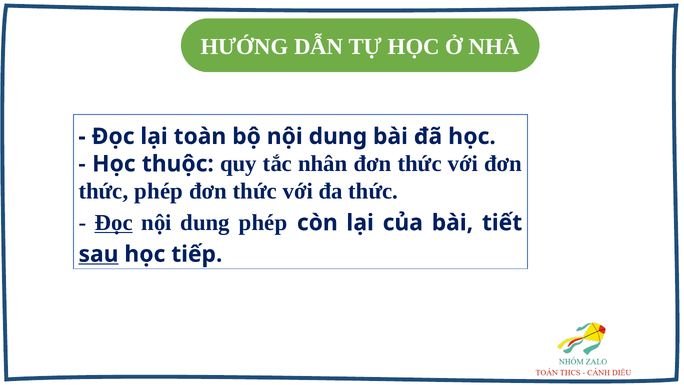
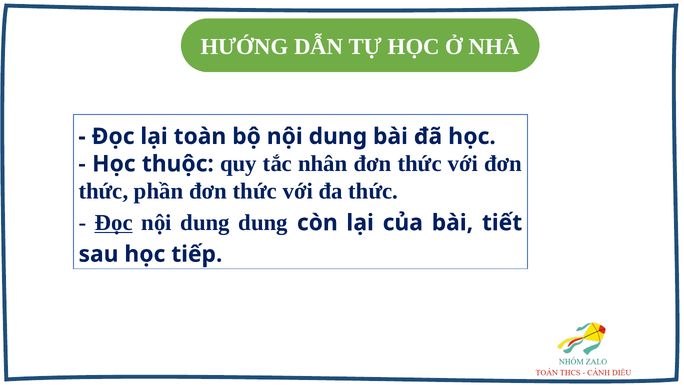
thức phép: phép -> phần (159, 191)
dung phép: phép -> dung (263, 223)
sau underline: present -> none (99, 254)
